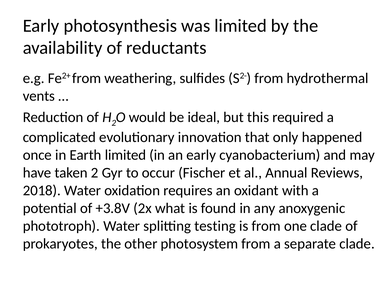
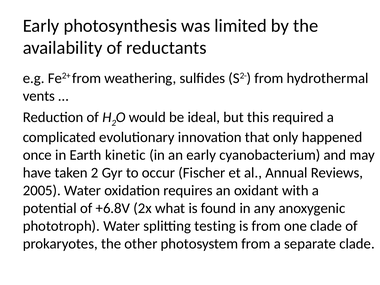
Earth limited: limited -> kinetic (125, 155)
2018: 2018 -> 2005 (42, 190)
+3.8V: +3.8V -> +6.8V (113, 208)
